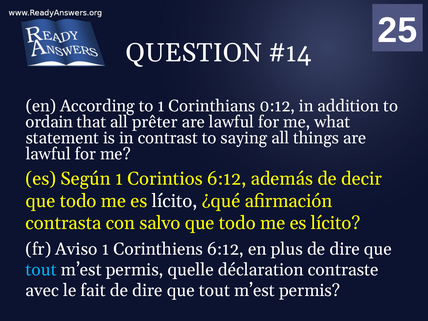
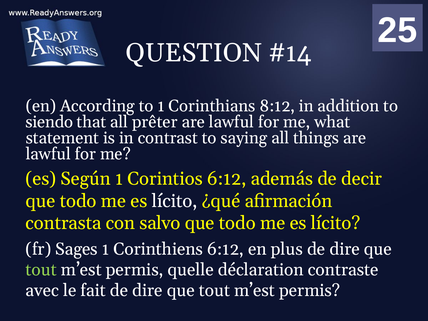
0:12: 0:12 -> 8:12 (277, 106)
ordain: ordain -> siendo (49, 122)
Aviso: Aviso -> Sages (77, 249)
tout colour: light blue -> light green (41, 270)
